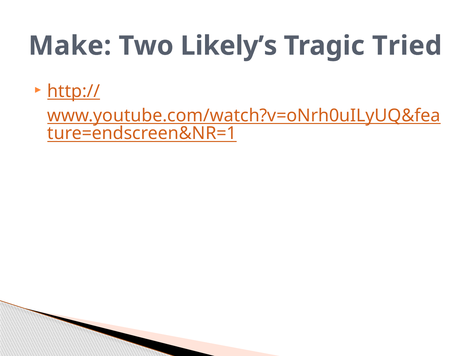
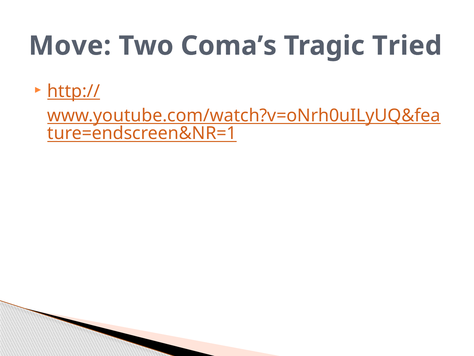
Make: Make -> Move (70, 46)
Likely’s: Likely’s -> Coma’s (229, 46)
